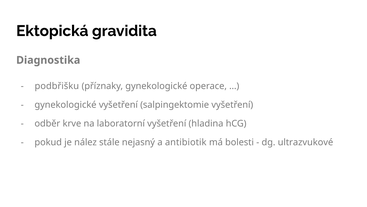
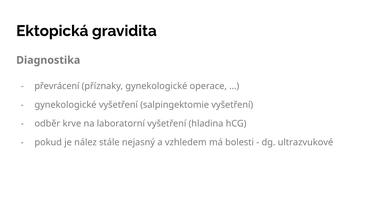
podbřišku: podbřišku -> převrácení (57, 86)
antibiotik: antibiotik -> vzhledem (186, 142)
